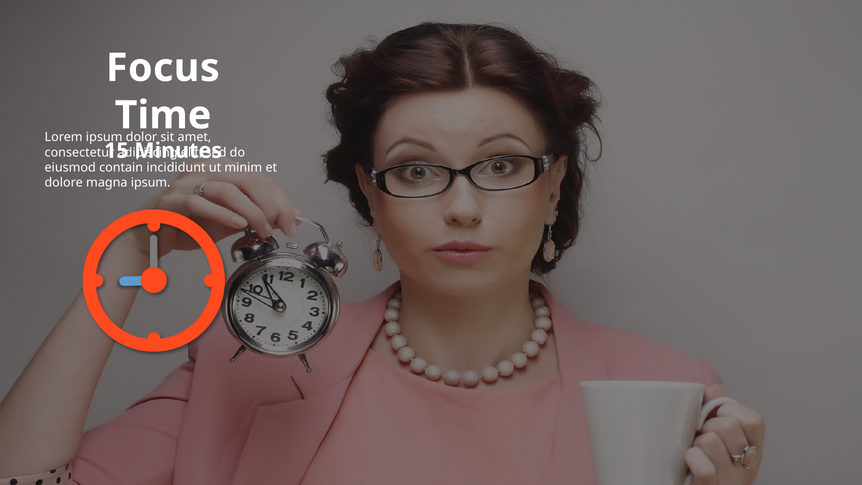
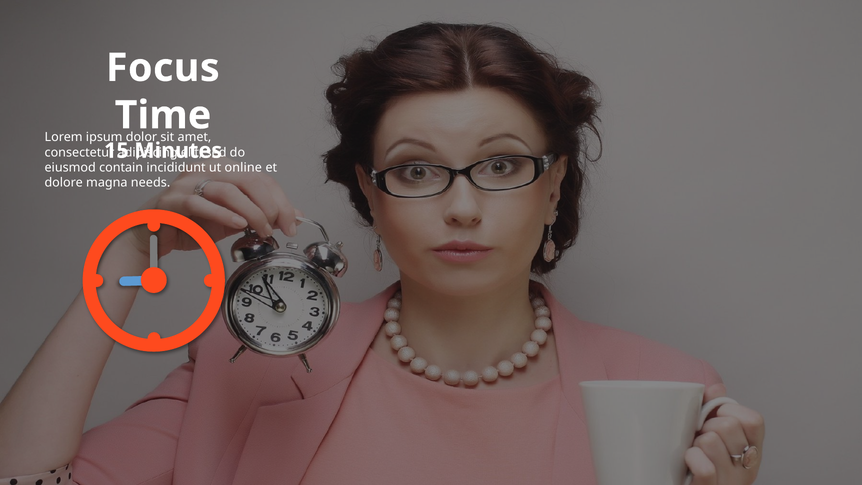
minim: minim -> online (243, 167)
magna ipsum: ipsum -> needs (151, 183)
